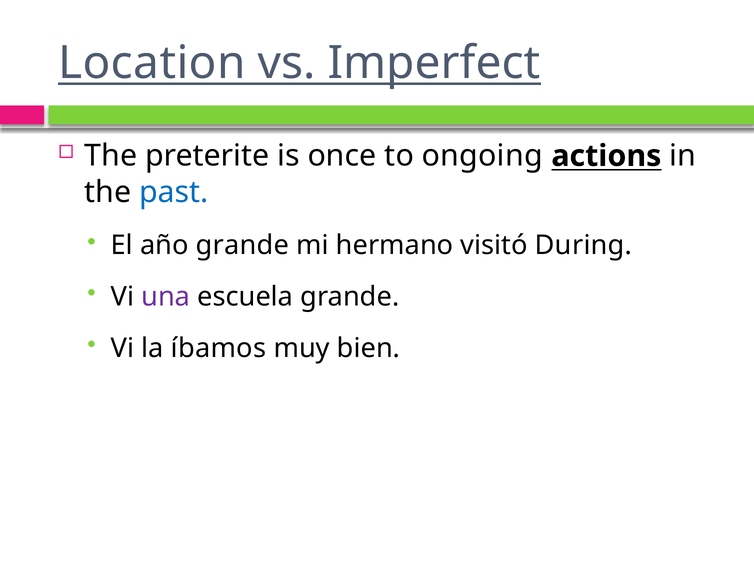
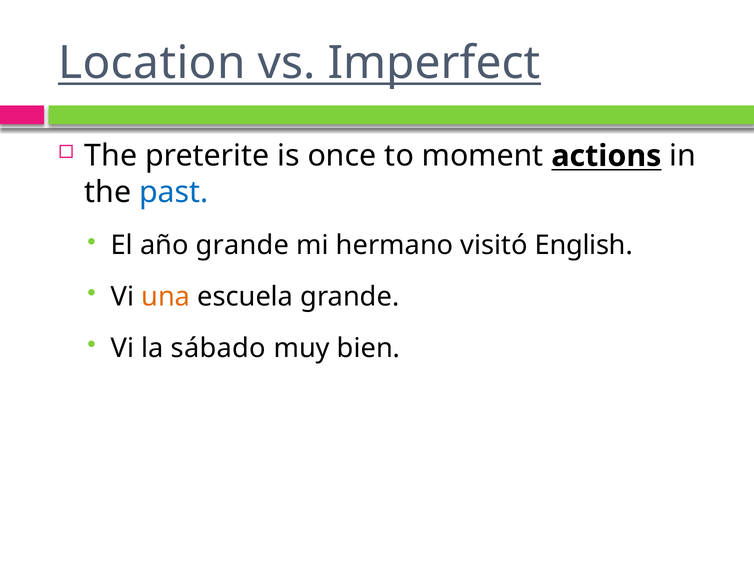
ongoing: ongoing -> moment (482, 156)
During: During -> English (584, 246)
una colour: purple -> orange (166, 297)
íbamos: íbamos -> sábado (218, 349)
